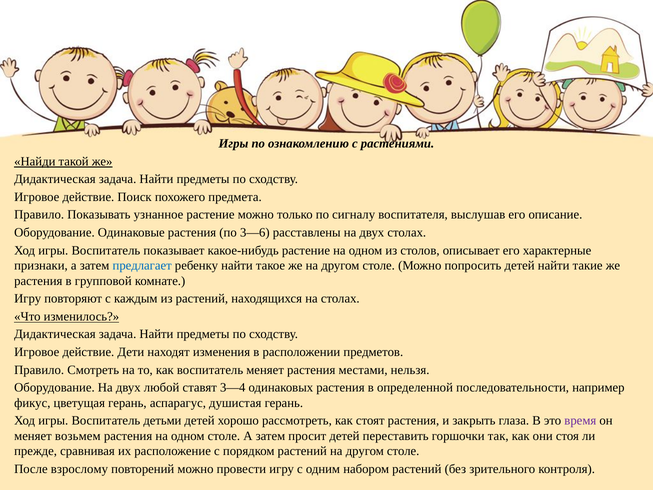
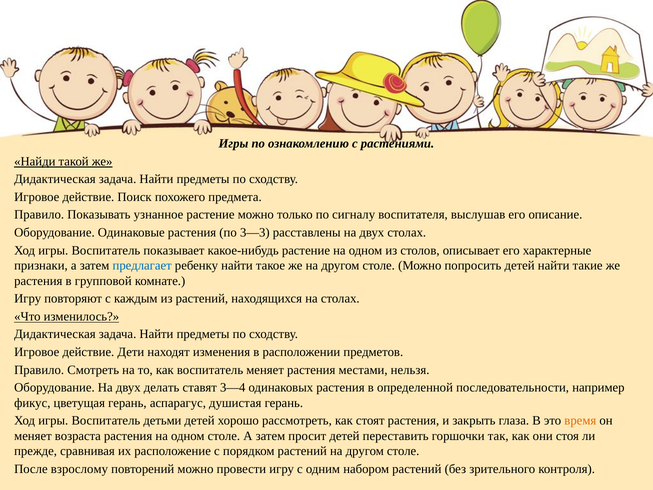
3—6: 3—6 -> 3—3 (255, 232)
любой: любой -> делать (162, 388)
время colour: purple -> orange (580, 421)
возьмем: возьмем -> возраста (78, 436)
